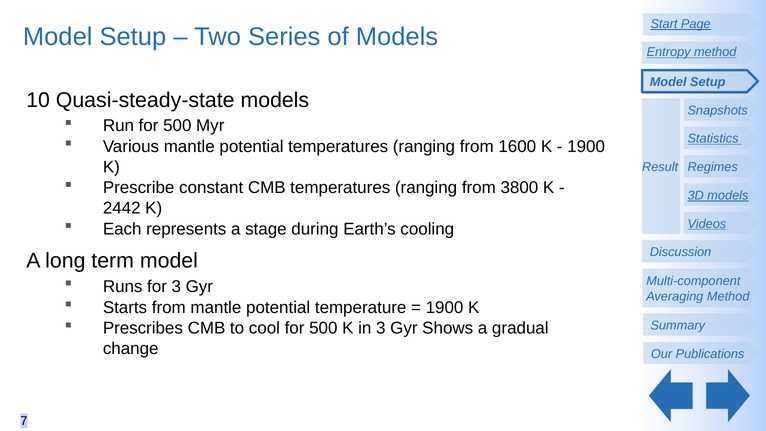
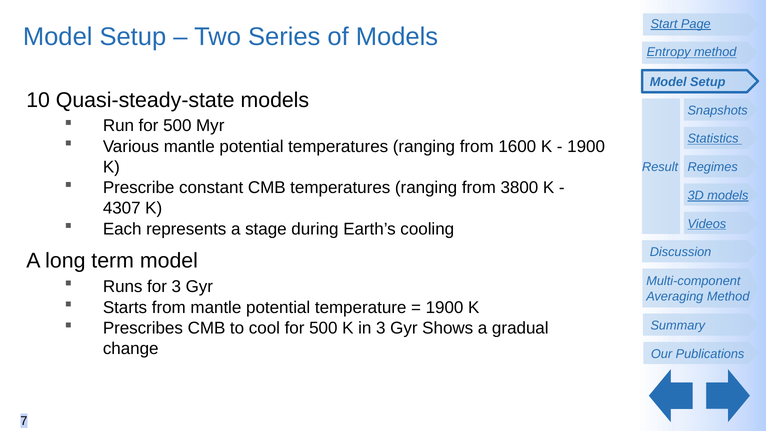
2442: 2442 -> 4307 (122, 208)
